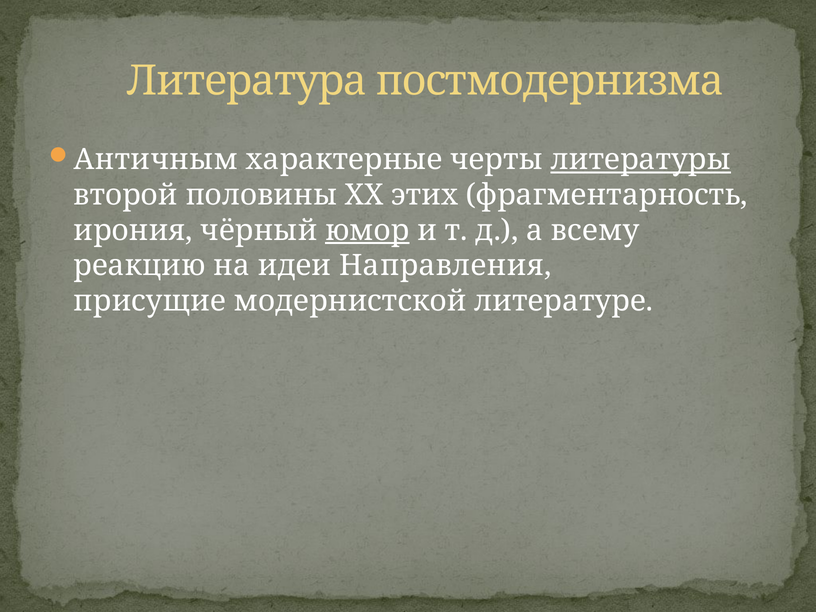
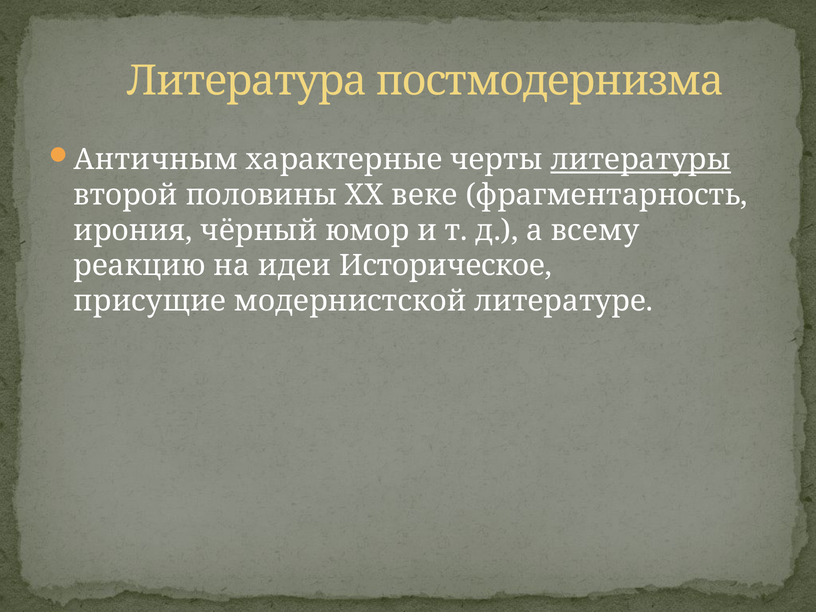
этих: этих -> веке (425, 195)
юмор underline: present -> none (367, 230)
Направления: Направления -> Историческое (446, 266)
